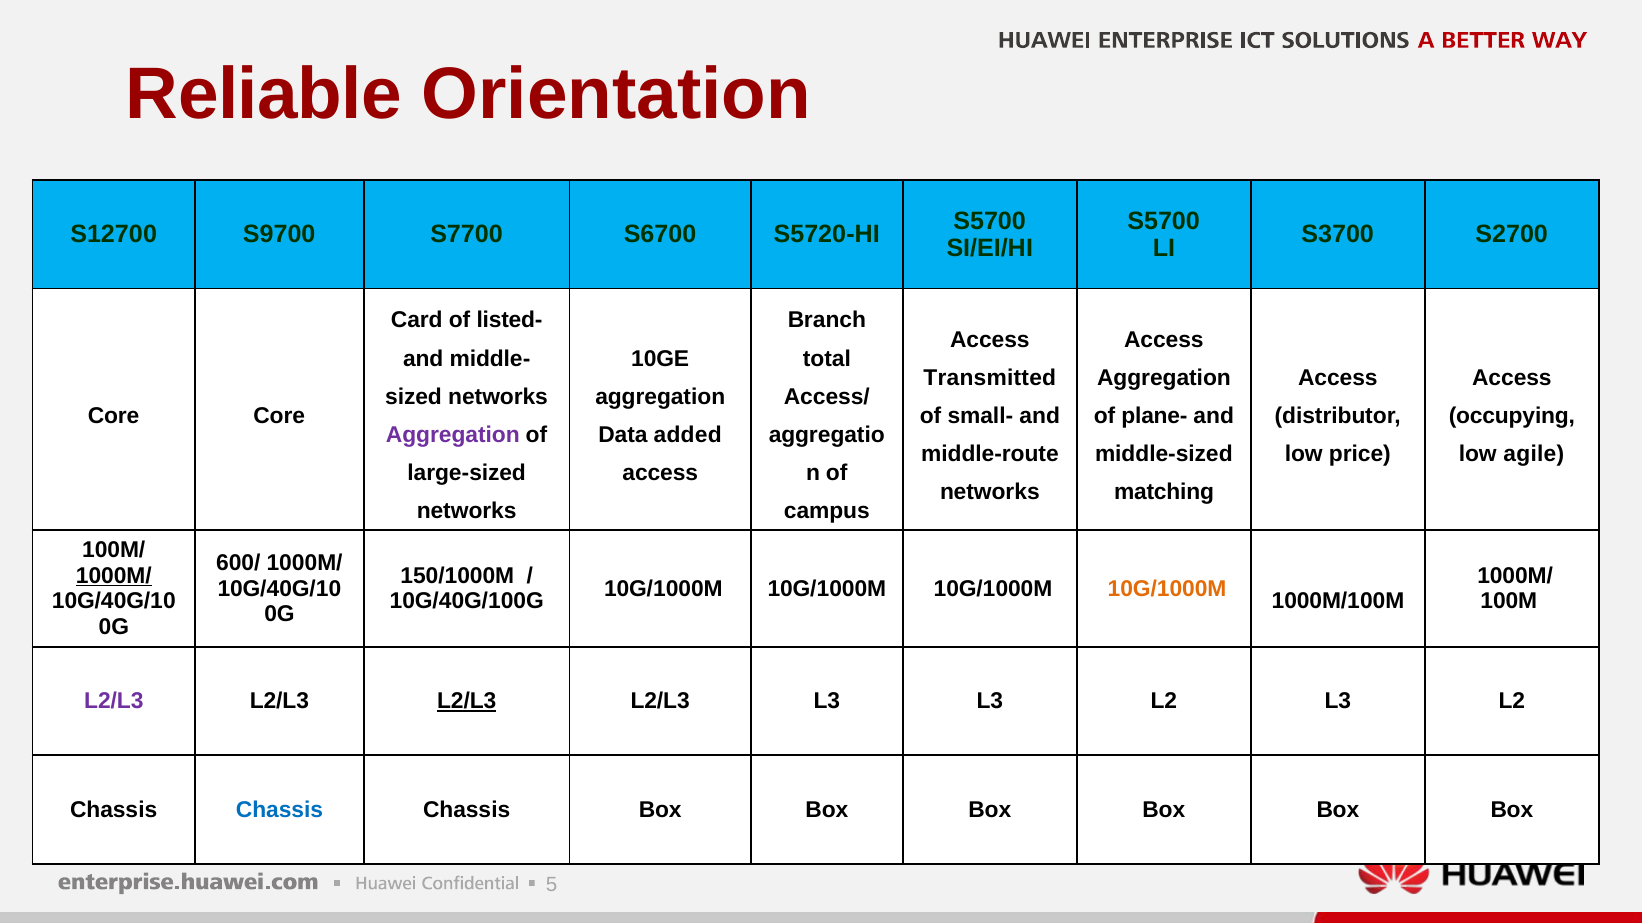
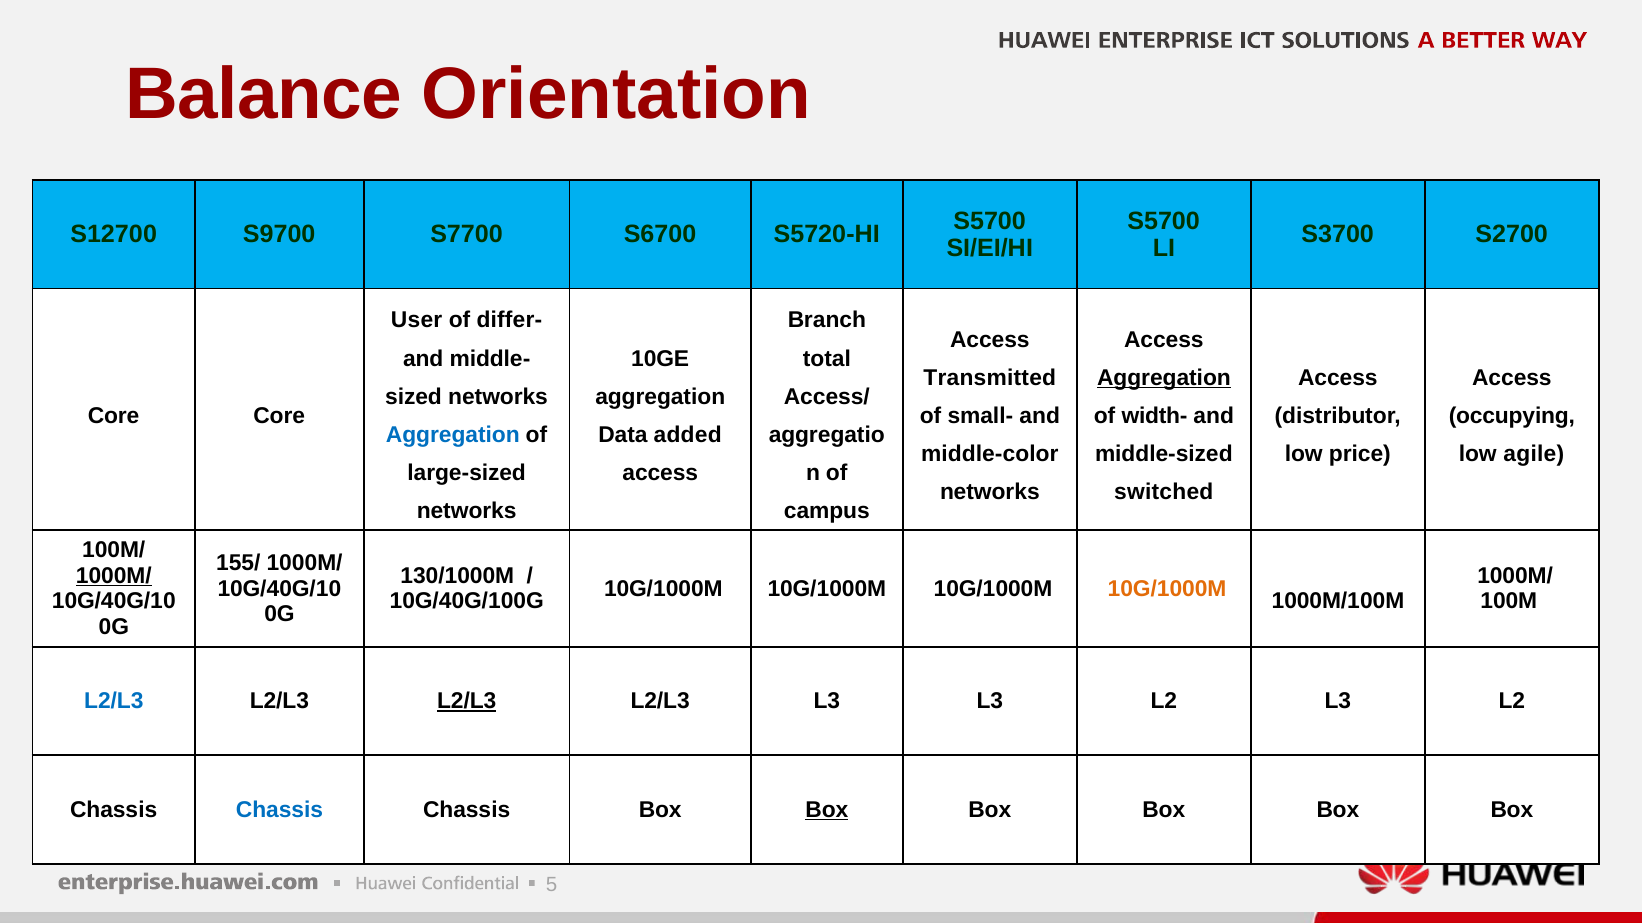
Reliable: Reliable -> Balance (264, 94)
Card: Card -> User (417, 321)
listed-: listed- -> differ- (509, 321)
Aggregation underline: none -> present (1164, 378)
plane-: plane- -> width- (1154, 416)
Aggregation colour: purple -> blue (453, 435)
middle-route: middle-route -> middle-color (990, 454)
matching: matching -> switched (1164, 493)
600/: 600/ -> 155/ (238, 564)
150/1000M: 150/1000M -> 130/1000M (457, 576)
L2/L3 colour: purple -> blue (114, 702)
Box underline: none -> present (827, 810)
